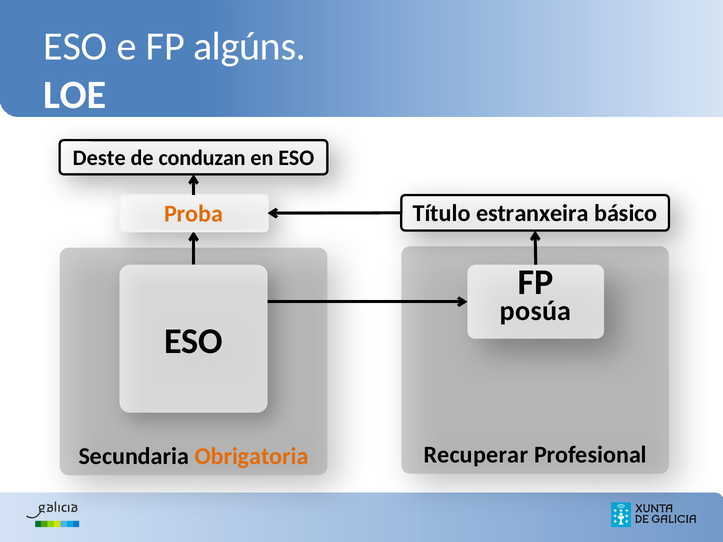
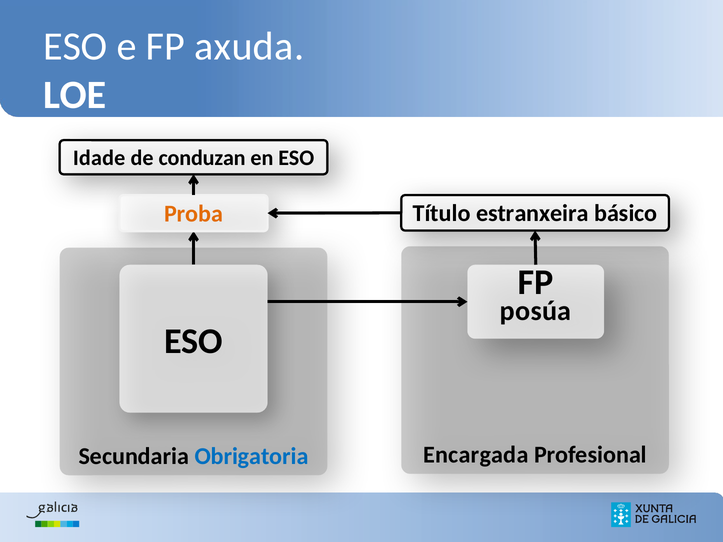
algúns: algúns -> axuda (249, 47)
Deste: Deste -> Idade (99, 158)
Recuperar: Recuperar -> Encargada (476, 455)
Obrigatoria colour: orange -> blue (251, 457)
